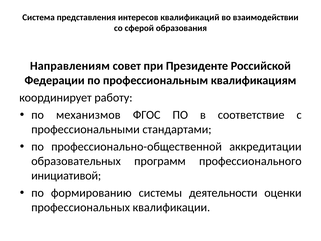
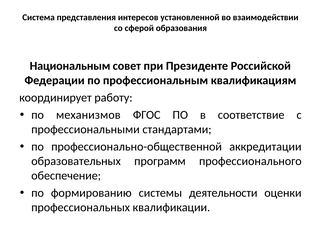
квалификаций: квалификаций -> установленной (190, 17)
Направлениям: Направлениям -> Национальным (70, 66)
инициативой: инициативой -> обеспечение (66, 176)
